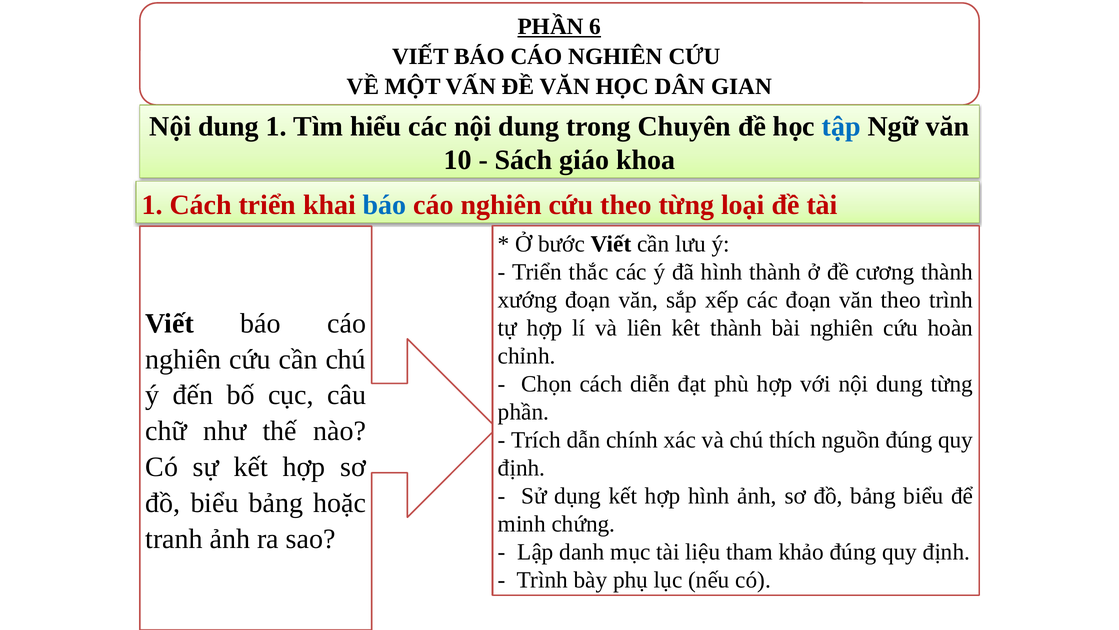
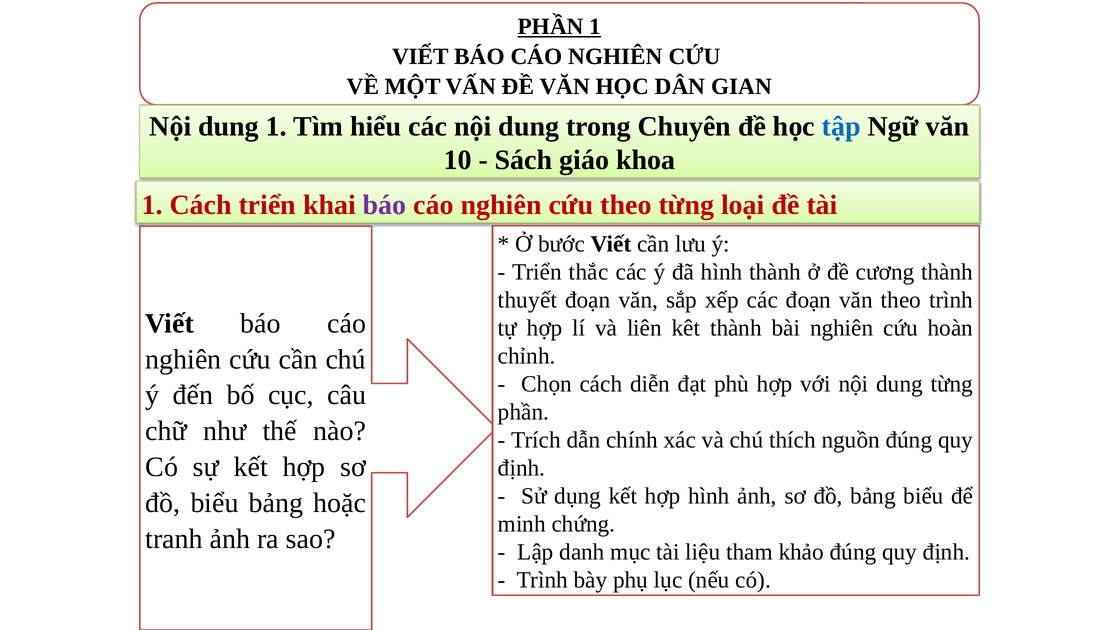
PHẦN 6: 6 -> 1 (595, 27)
báo colour: blue -> purple (385, 205)
xướng: xướng -> thuyết (527, 300)
